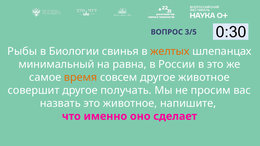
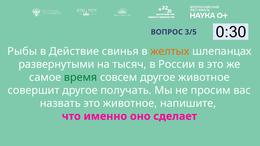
Биологии: Биологии -> Действие (74, 51)
минимальный: минимальный -> развернутыми (56, 64)
равна: равна -> тысяч (130, 64)
время colour: orange -> green (81, 77)
